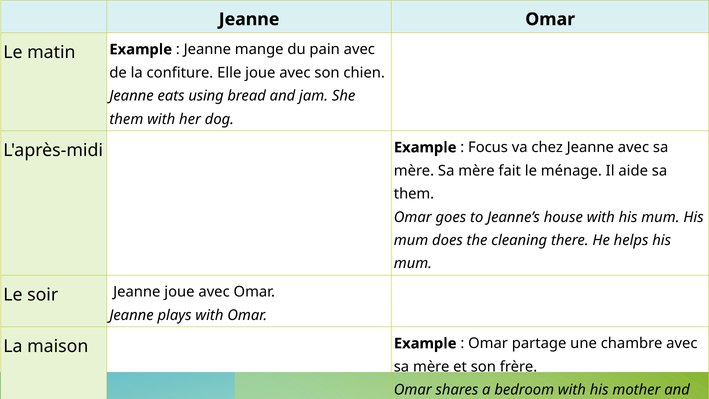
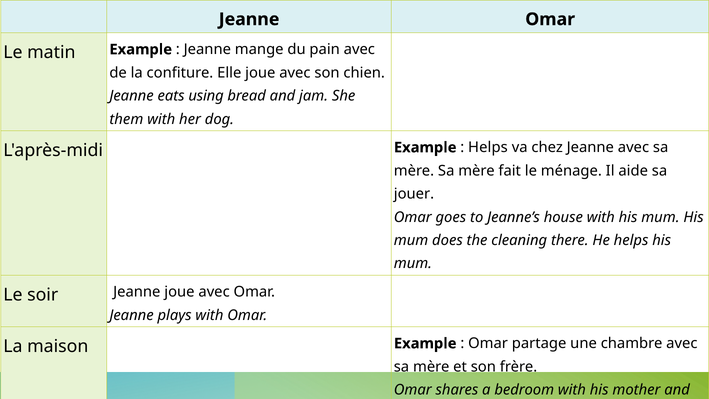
Focus: Focus -> Helps (488, 147)
them: them -> jouer (414, 194)
